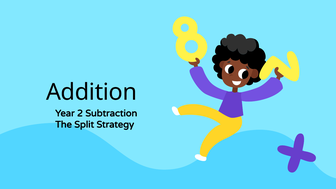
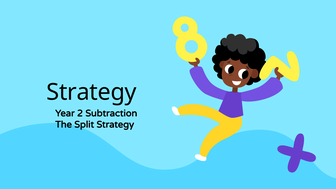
Addition: Addition -> Strategy (92, 92)
